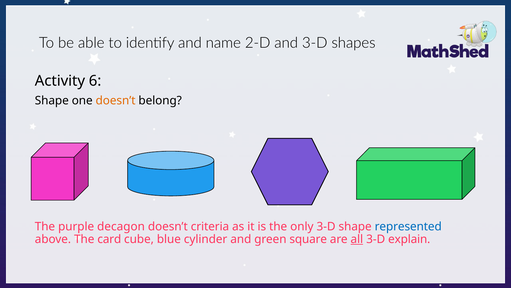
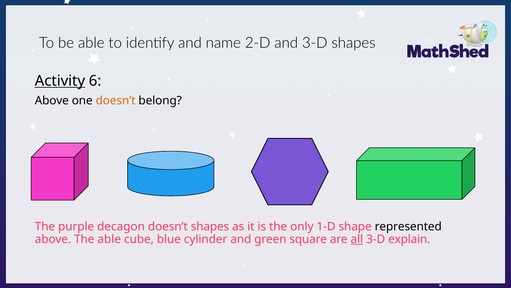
Activity underline: none -> present (60, 81)
Shape: Shape -> Above (52, 100)
doesn’t criteria: criteria -> shapes (210, 226)
only 3-D: 3-D -> 1-D (326, 226)
represented colour: blue -> black (408, 226)
The card: card -> able (109, 239)
